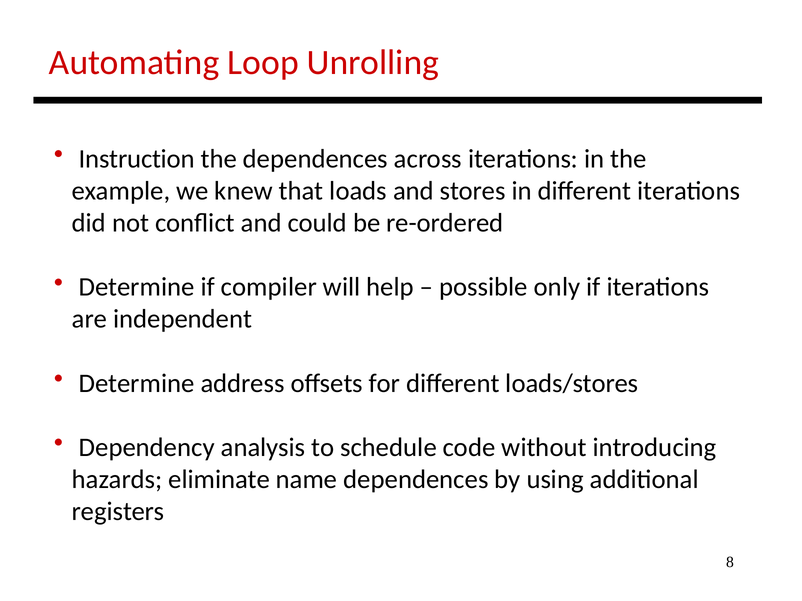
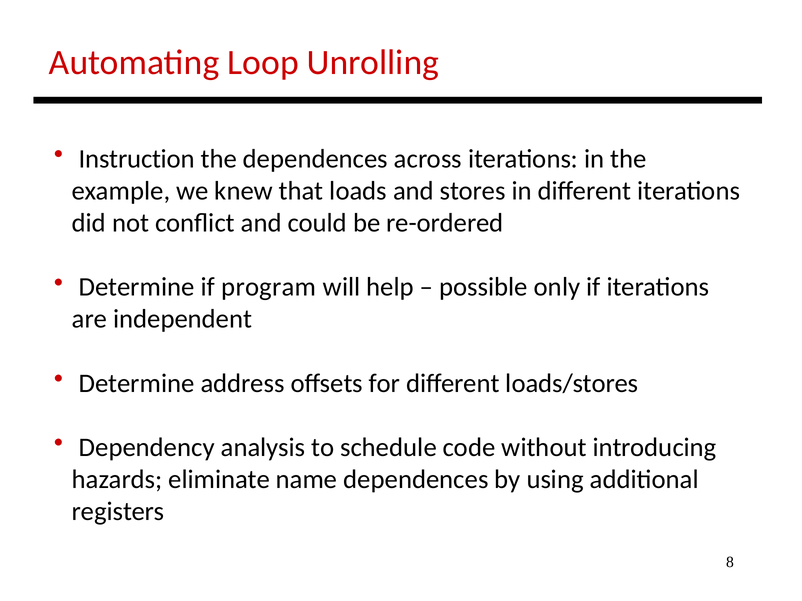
compiler: compiler -> program (269, 287)
